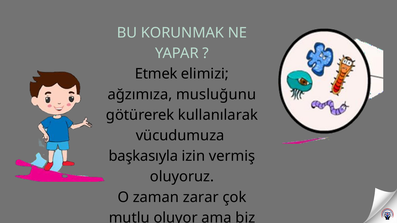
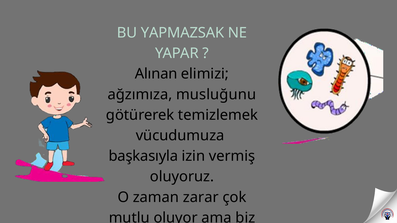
KORUNMAK: KORUNMAK -> YAPMAZSAK (183, 33)
Etmek: Etmek -> Alınan (156, 74)
kullanılarak: kullanılarak -> temizlemek (218, 115)
